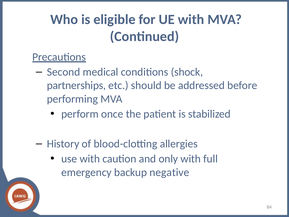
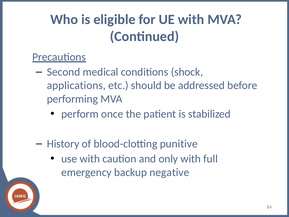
partnerships: partnerships -> applications (76, 85)
allergies: allergies -> punitive (179, 144)
